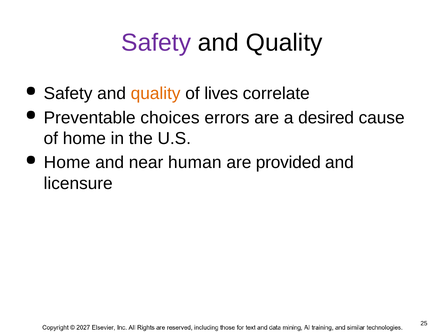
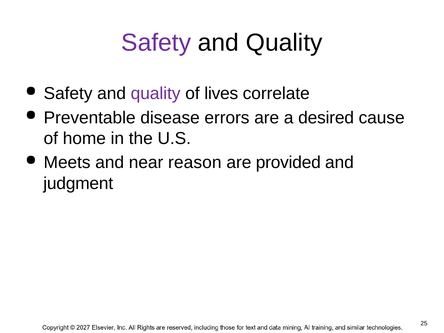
quality colour: orange -> purple (156, 94)
choices: choices -> disease (170, 118)
Home: Home -> Meets (67, 163)
human: human -> reason (195, 163)
licensure: licensure -> judgment (78, 183)
